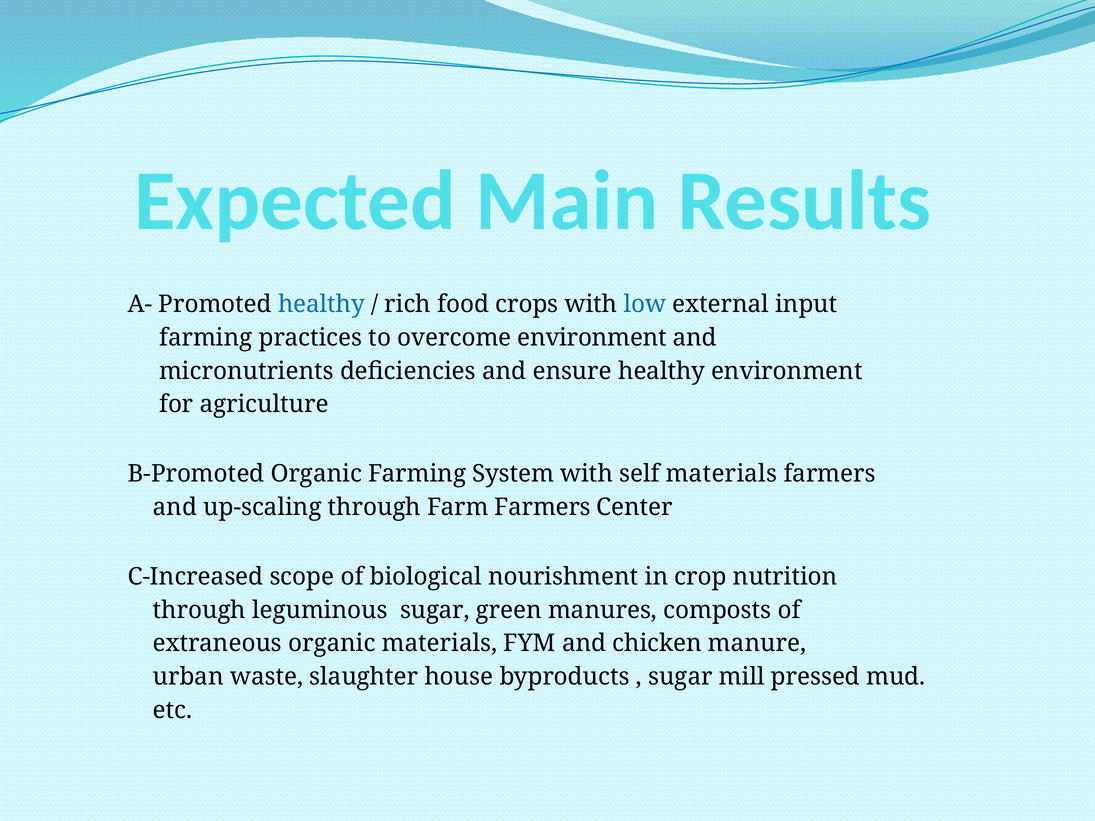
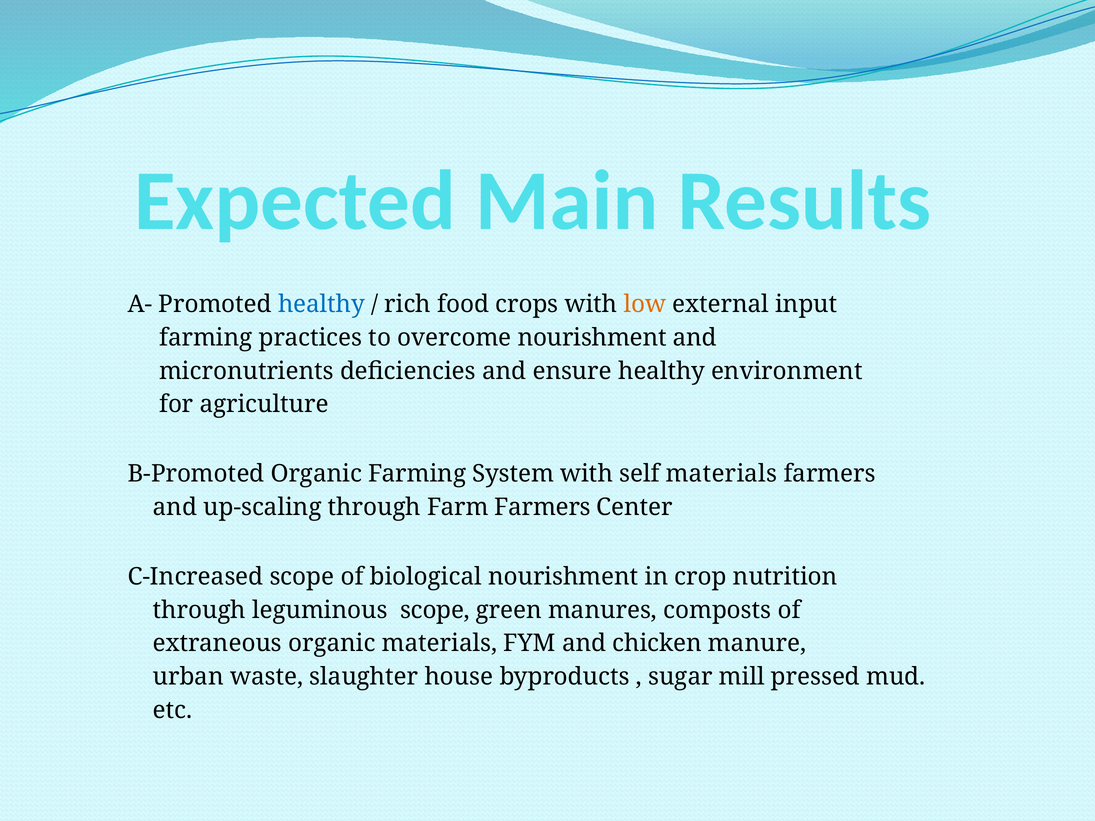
low colour: blue -> orange (645, 305)
overcome environment: environment -> nourishment (592, 338)
leguminous sugar: sugar -> scope (435, 610)
